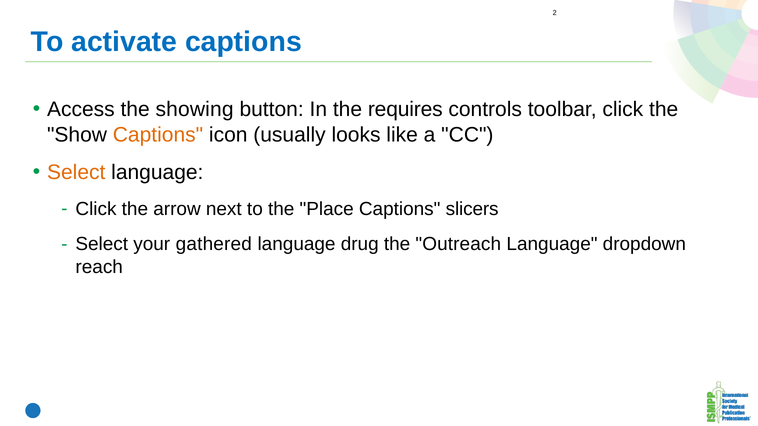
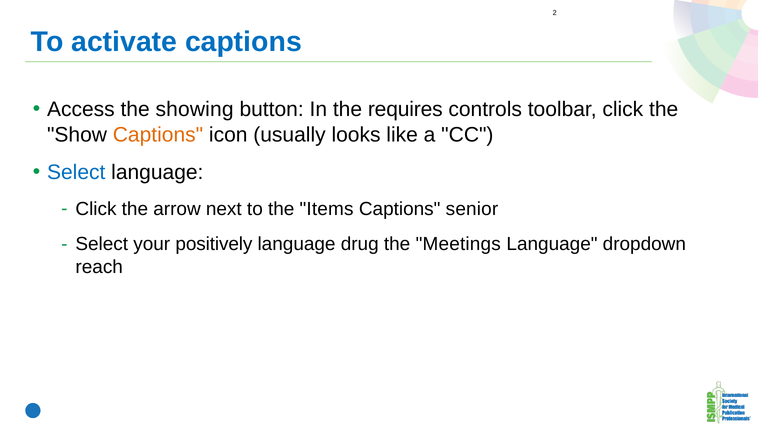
Select colour: orange -> blue (76, 173)
Place: Place -> Items (327, 209)
slicers: slicers -> senior (472, 209)
gathered: gathered -> positively (214, 244)
Outreach: Outreach -> Meetings (458, 244)
